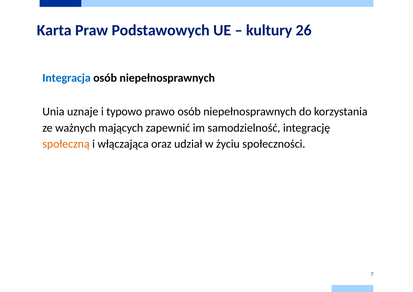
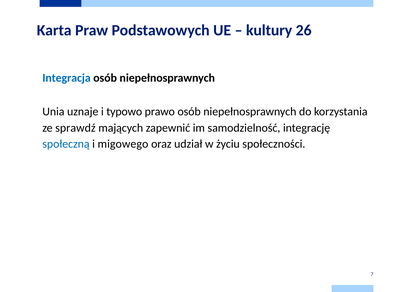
ważnych: ważnych -> sprawdź (75, 128)
społeczną colour: orange -> blue (66, 144)
włączająca: włączająca -> migowego (123, 144)
